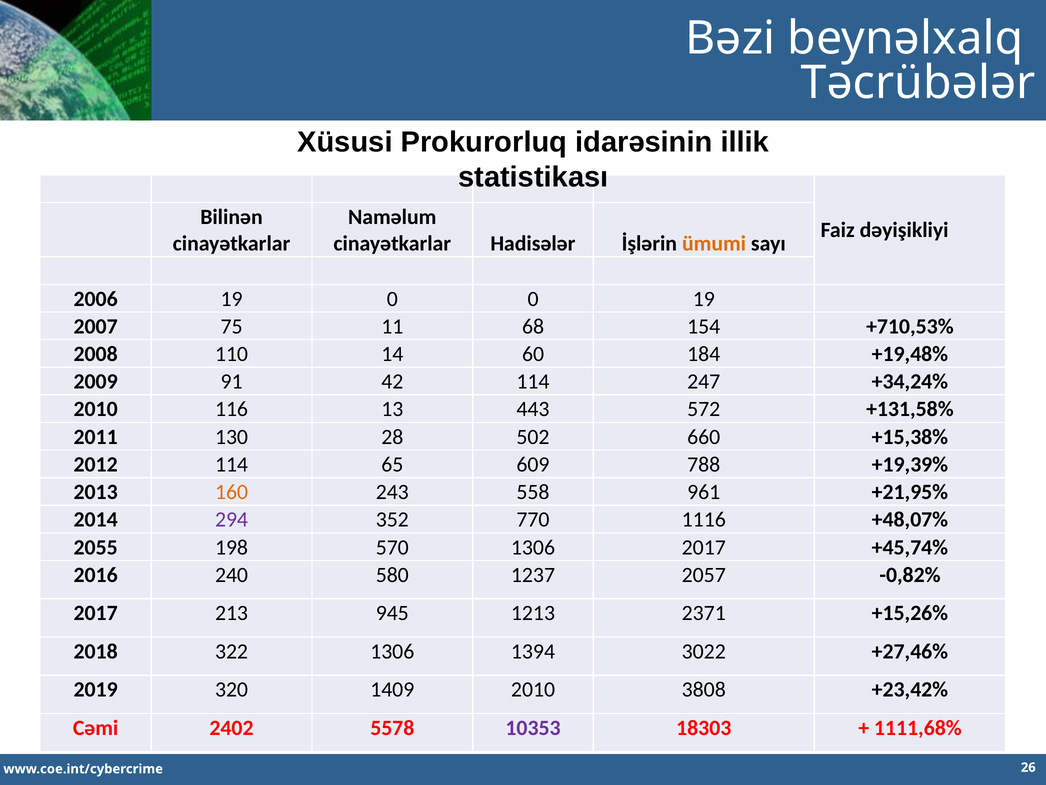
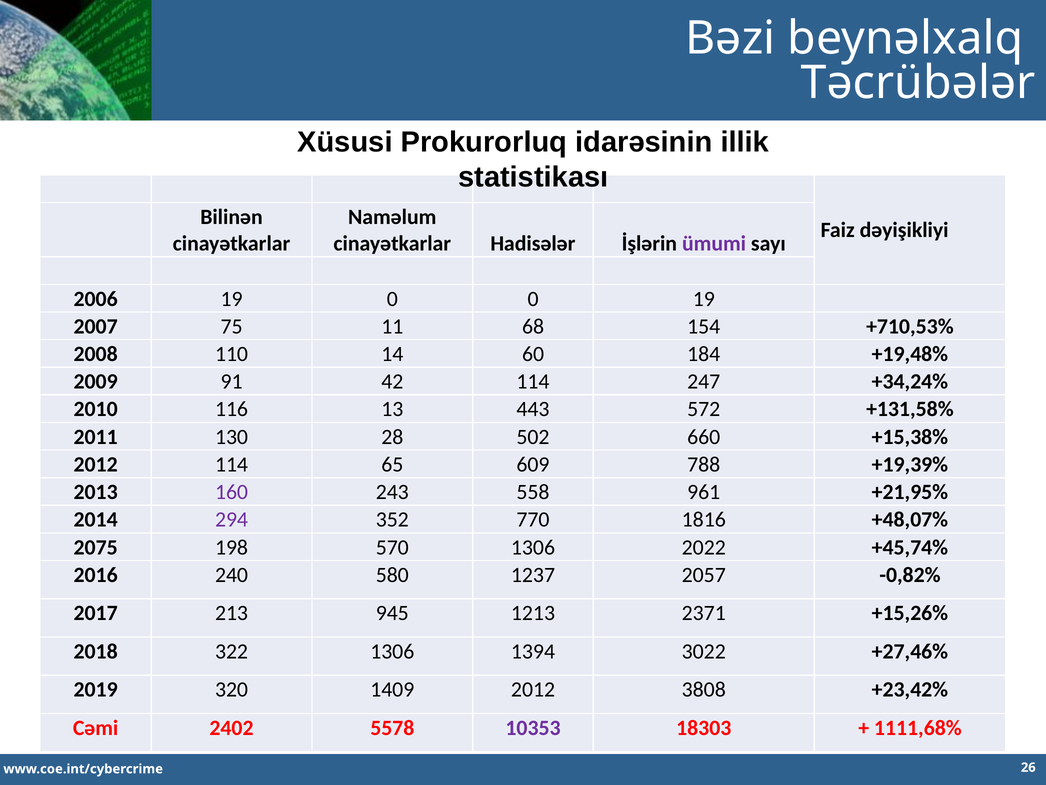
ümumi colour: orange -> purple (714, 243)
160 colour: orange -> purple (232, 492)
1116: 1116 -> 1816 (704, 519)
2055: 2055 -> 2075 (96, 547)
1306 2017: 2017 -> 2022 (704, 547)
1409 2010: 2010 -> 2012 (533, 689)
